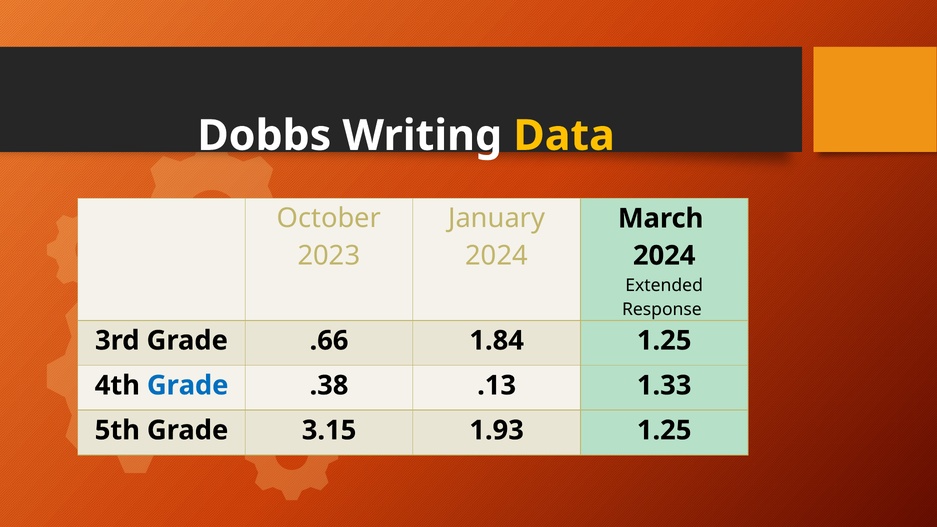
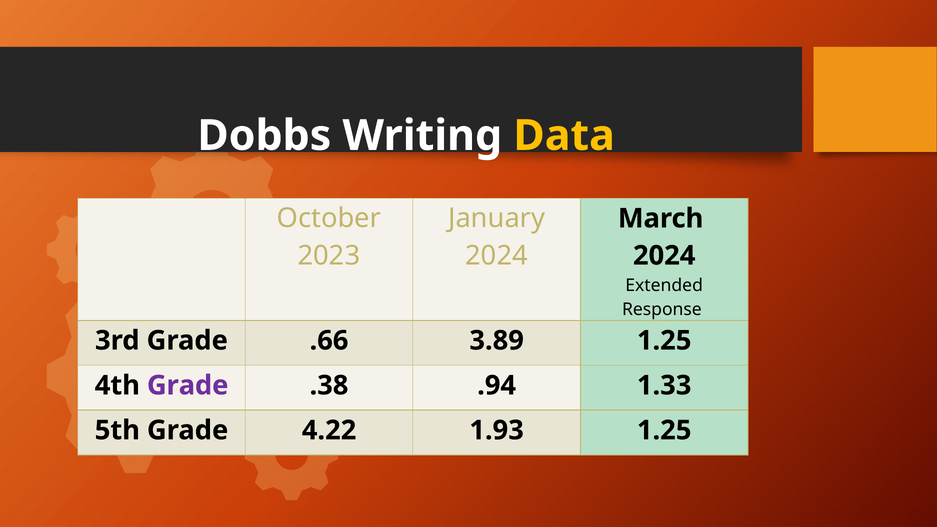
1.84: 1.84 -> 3.89 (497, 341)
Grade colour: blue -> purple (188, 385)
.13: .13 -> .94 (497, 385)
3.15: 3.15 -> 4.22 (329, 430)
